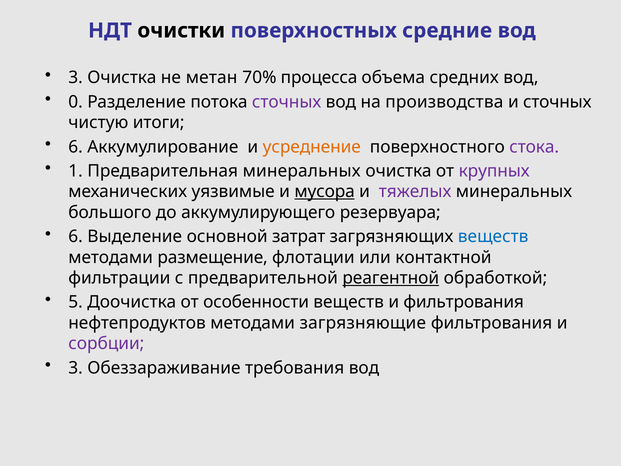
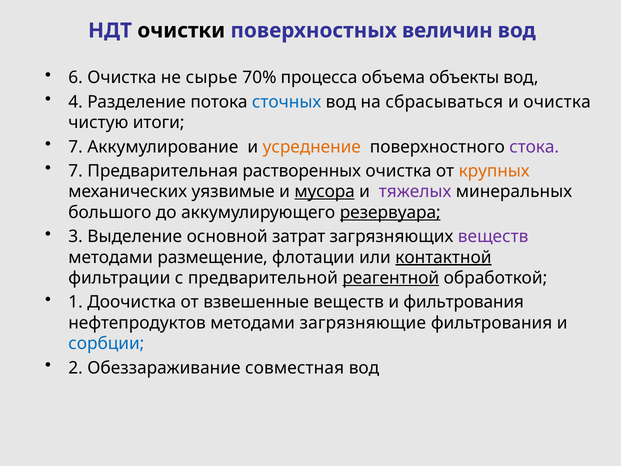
средние: средние -> величин (447, 31)
3: 3 -> 6 (76, 78)
метан: метан -> сырье (212, 78)
средних: средних -> объекты (464, 78)
0: 0 -> 4 (76, 102)
сточных colour: purple -> blue (287, 102)
производства: производства -> сбрасываться (444, 102)
и сточных: сточных -> очистка (557, 102)
6: 6 -> 7 (76, 147)
1: 1 -> 7 (76, 171)
Предварительная минеральных: минеральных -> растворенных (302, 171)
крупных colour: purple -> orange (494, 171)
резервуара underline: none -> present (390, 212)
6: 6 -> 3 (76, 236)
веществ colour: blue -> purple (493, 236)
контактной underline: none -> present (443, 257)
5: 5 -> 1 (76, 302)
особенности: особенности -> взвешенные (256, 302)
сорбции colour: purple -> blue (106, 343)
3: 3 -> 2 (76, 368)
требования: требования -> совместная (295, 368)
